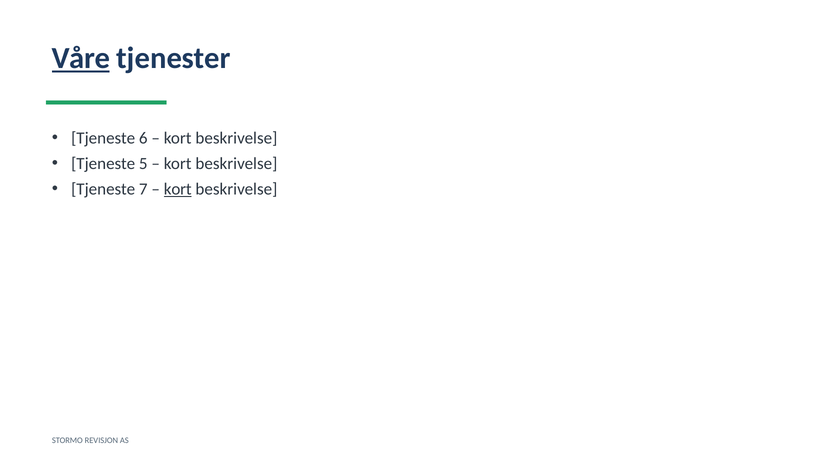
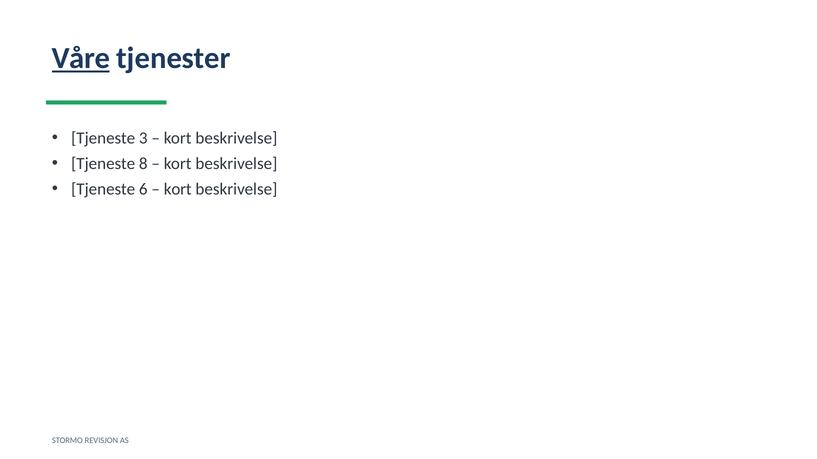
6: 6 -> 3 (143, 138)
5: 5 -> 8 (143, 164)
7: 7 -> 6 (143, 189)
kort underline: present -> none (178, 189)
